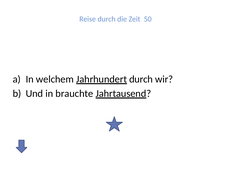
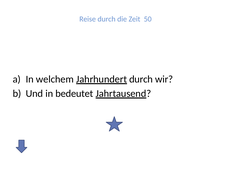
brauchte: brauchte -> bedeutet (74, 94)
